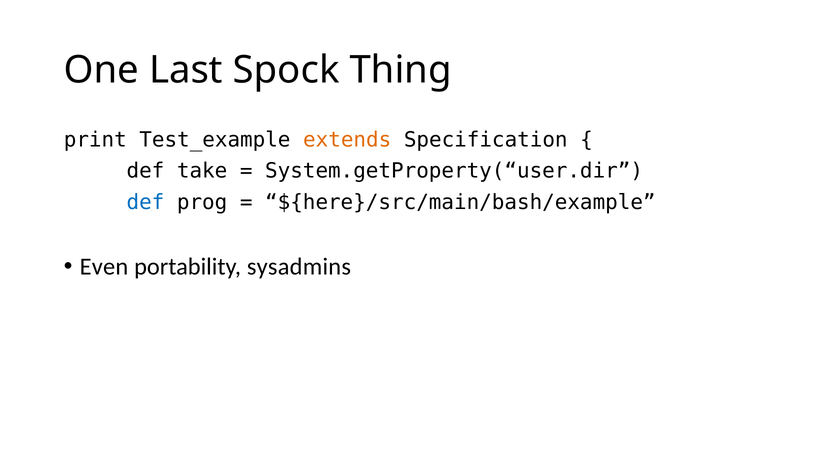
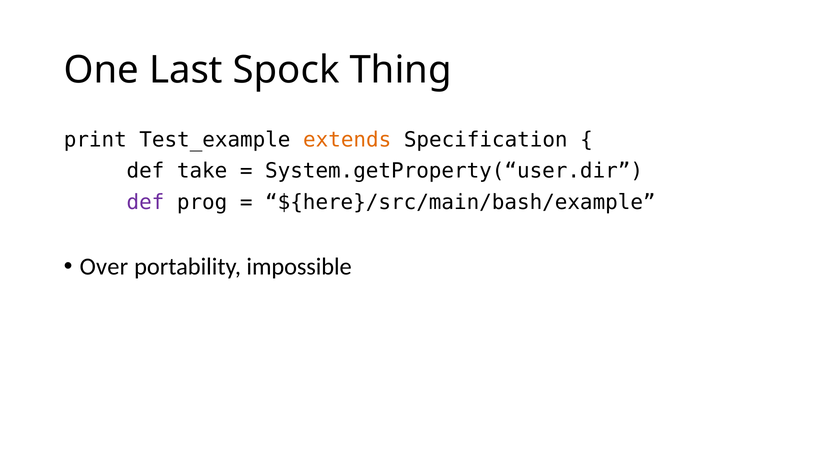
def colour: blue -> purple (145, 202)
Even: Even -> Over (104, 267)
sysadmins: sysadmins -> impossible (299, 267)
